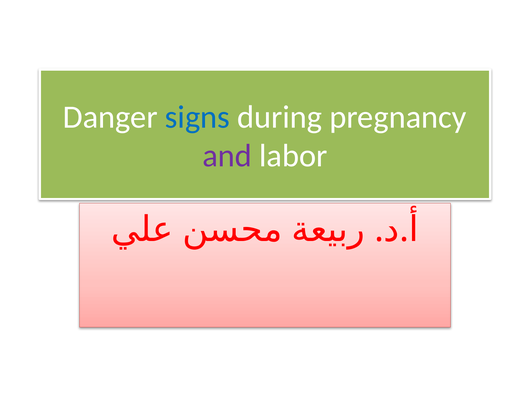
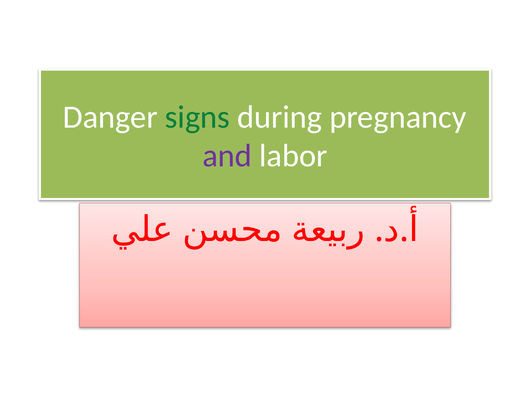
signs colour: blue -> green (197, 117)
